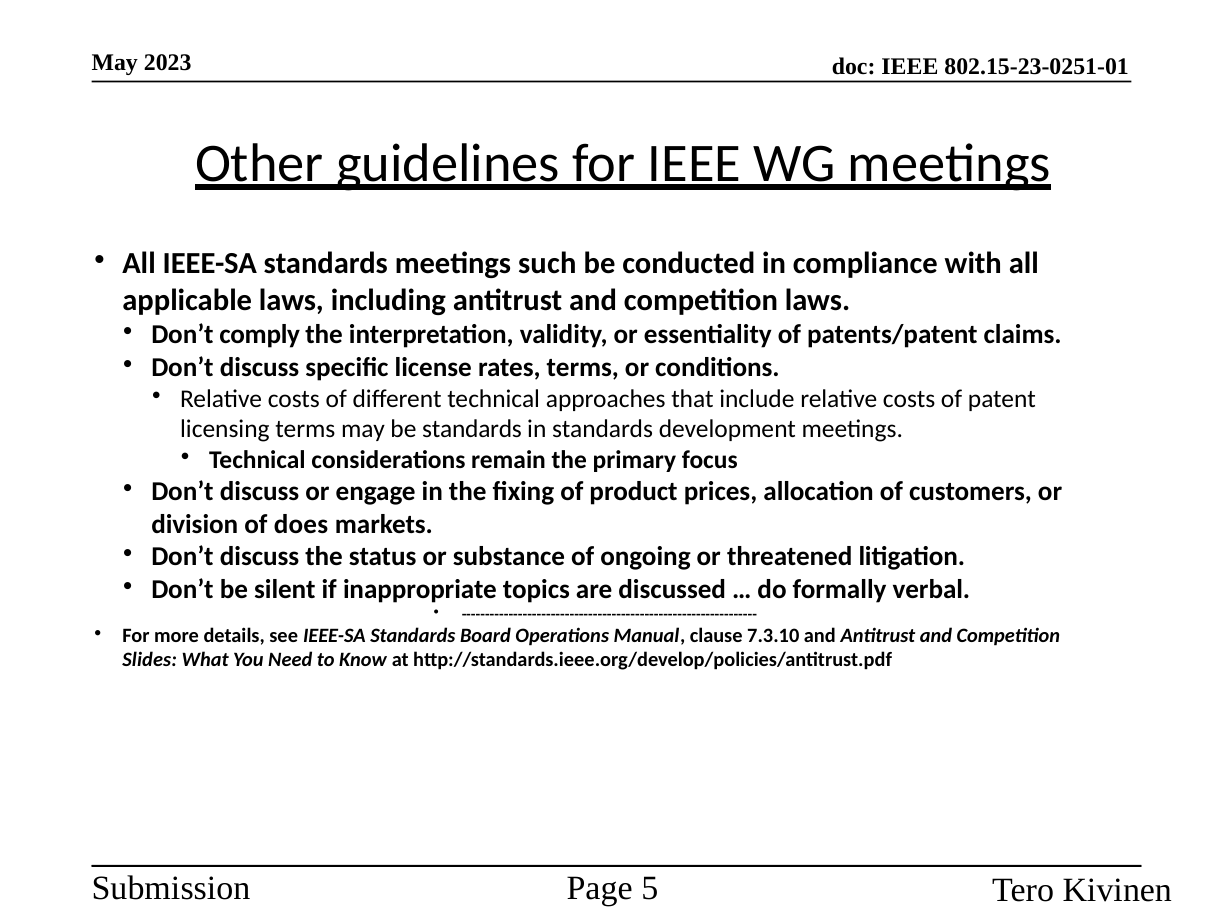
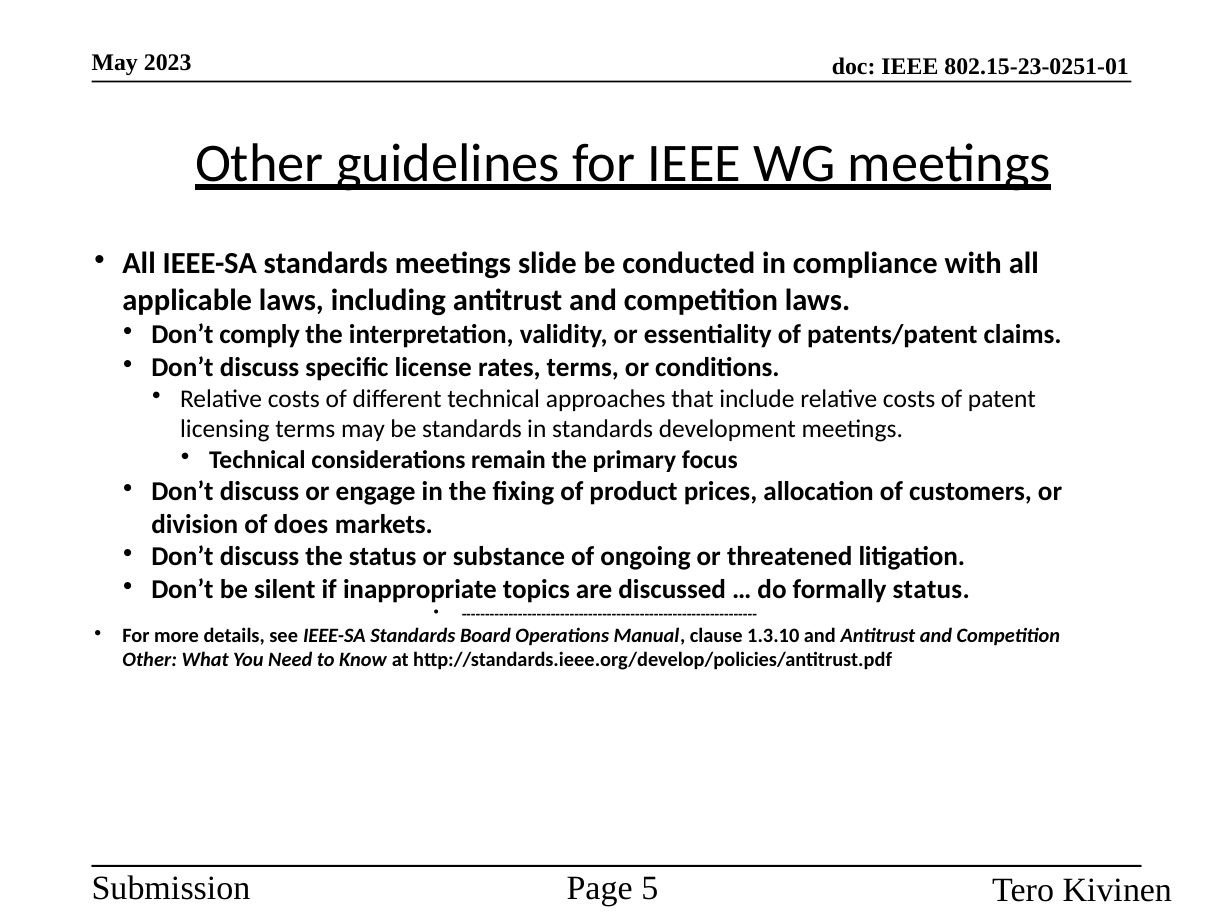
such: such -> slide (547, 264)
formally verbal: verbal -> status (931, 589)
7.3.10: 7.3.10 -> 1.3.10 (773, 636)
Slides: Slides -> Other (150, 660)
